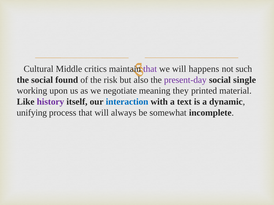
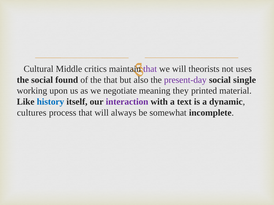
happens: happens -> theorists (204, 69)
such: such -> uses (244, 69)
the risk: risk -> that (111, 80)
history colour: purple -> blue (50, 102)
interaction colour: blue -> purple (127, 102)
unifying: unifying -> cultures (32, 113)
